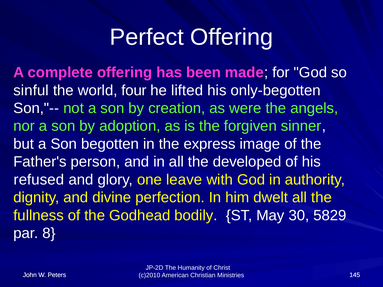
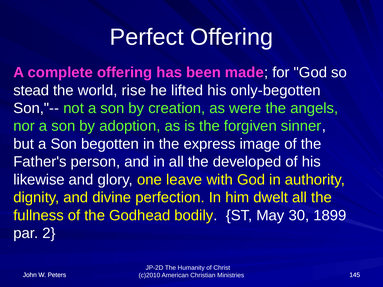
sinful: sinful -> stead (31, 90)
four: four -> rise (134, 90)
refused: refused -> likewise (39, 180)
5829: 5829 -> 1899 (330, 216)
8: 8 -> 2 (49, 233)
